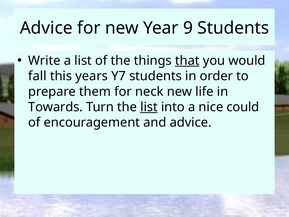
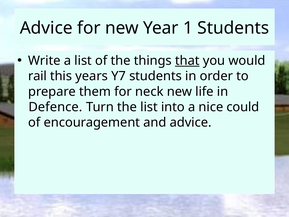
9: 9 -> 1 (188, 28)
fall: fall -> rail (37, 76)
Towards: Towards -> Defence (55, 107)
list underline: present -> none (149, 107)
